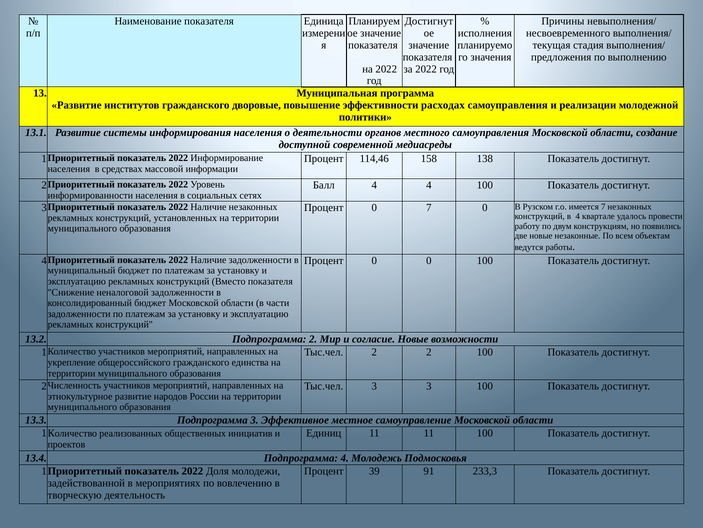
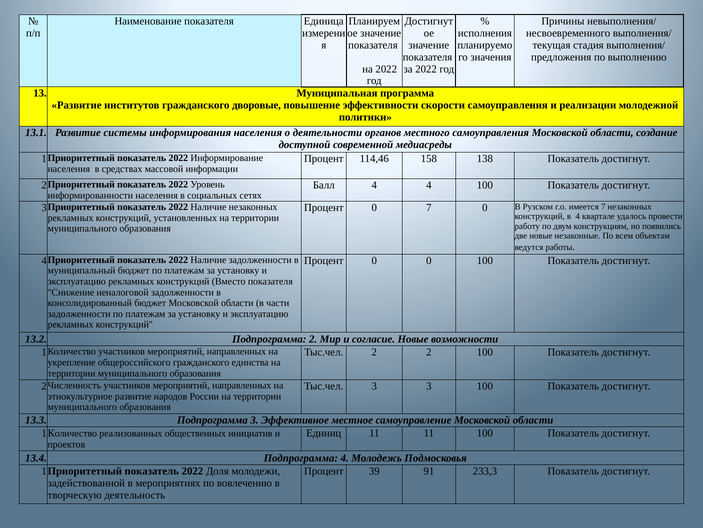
расходах: расходах -> скорости (443, 105)
